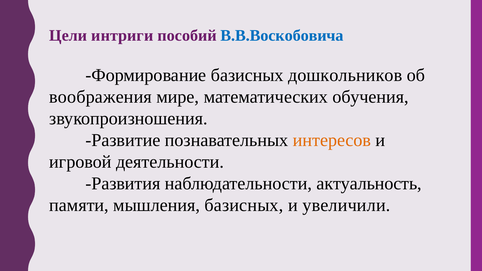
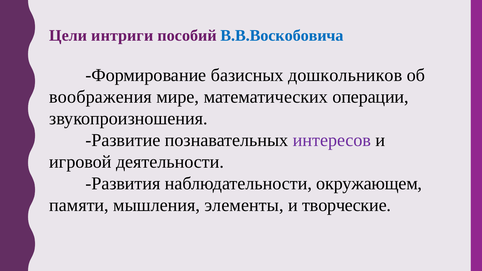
обучения: обучения -> операции (371, 97)
интересов colour: orange -> purple (332, 140)
актуальность: актуальность -> окружающем (369, 184)
мышления базисных: базисных -> элементы (244, 205)
увеличили: увеличили -> творческие (347, 205)
